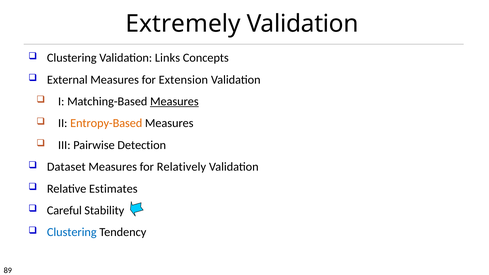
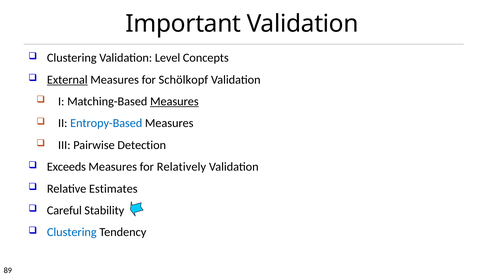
Extremely: Extremely -> Important (183, 24)
Links: Links -> Level (168, 58)
External underline: none -> present (67, 80)
Extension: Extension -> Schölkopf (183, 80)
Entropy-Based colour: orange -> blue (106, 123)
Dataset: Dataset -> Exceeds (66, 167)
